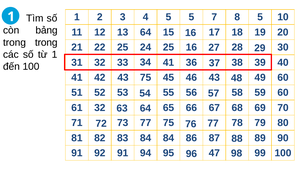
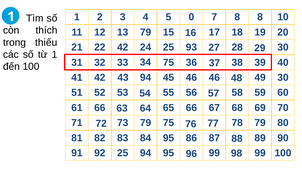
5 5: 5 -> 0 (191, 17)
8 5: 5 -> 8 (260, 17)
bảng: bảng -> thích (46, 30)
13 64: 64 -> 79 (146, 32)
trong trong: trong -> thiếu (46, 42)
22 25: 25 -> 42 (123, 47)
25 16: 16 -> 93 (191, 47)
41: 41 -> 75 (168, 62)
75: 75 -> 94 (146, 78)
46 43: 43 -> 46 (214, 78)
49 60: 60 -> 30 (283, 78)
61 32: 32 -> 66 (100, 108)
73 77: 77 -> 79 (146, 123)
84 84: 84 -> 95 (168, 138)
92 91: 91 -> 25 (123, 153)
47: 47 -> 99 (214, 153)
